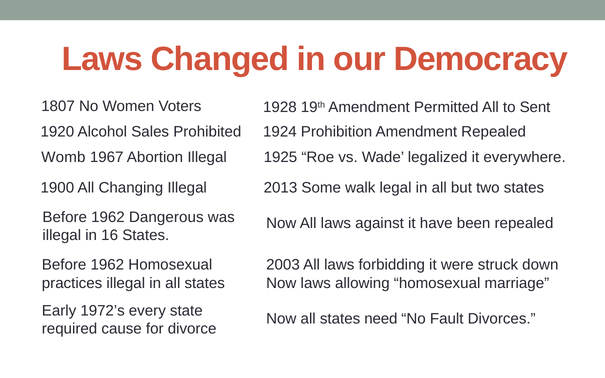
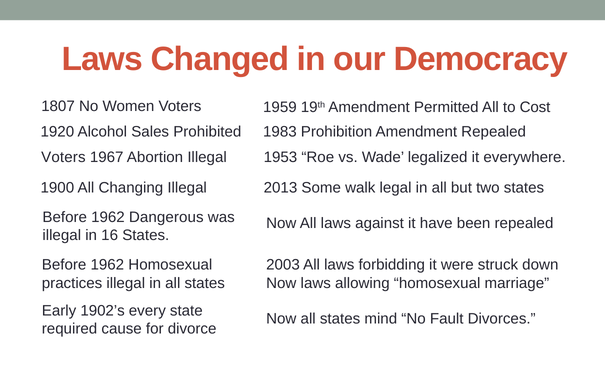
1928: 1928 -> 1959 (280, 107)
Sent: Sent -> Cost (535, 107)
1924: 1924 -> 1983 (280, 132)
Womb: Womb -> Voters (63, 158)
1925: 1925 -> 1953 (280, 158)
1972’s: 1972’s -> 1902’s (103, 311)
need: need -> mind (381, 319)
